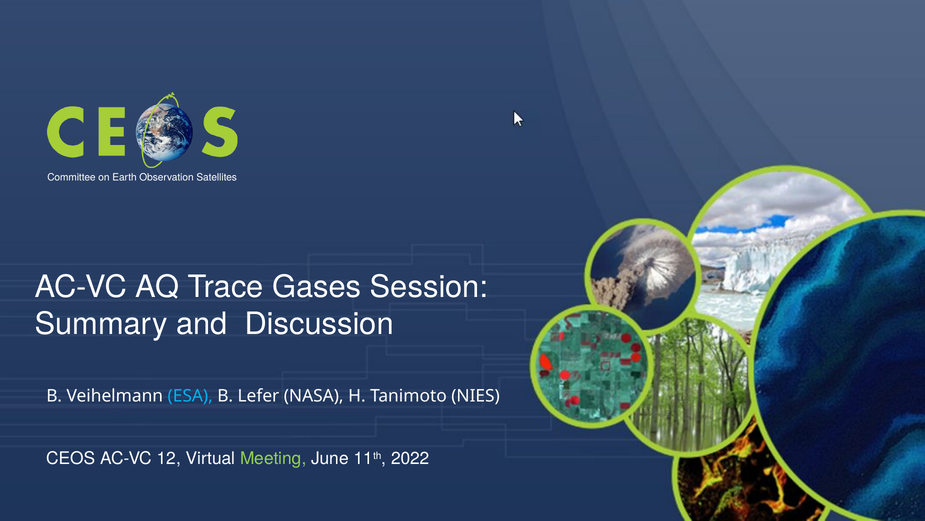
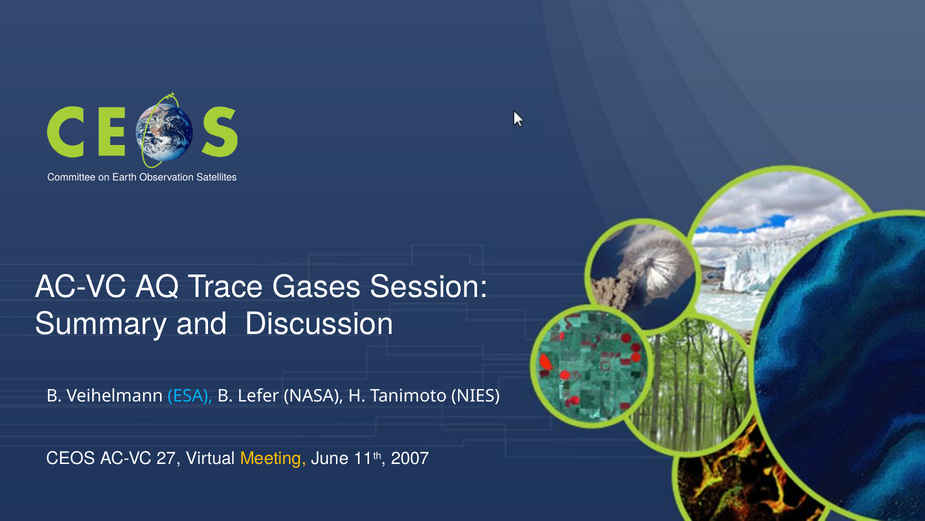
12: 12 -> 27 (169, 458)
Meeting colour: light green -> yellow (273, 458)
2022: 2022 -> 2007 (410, 458)
